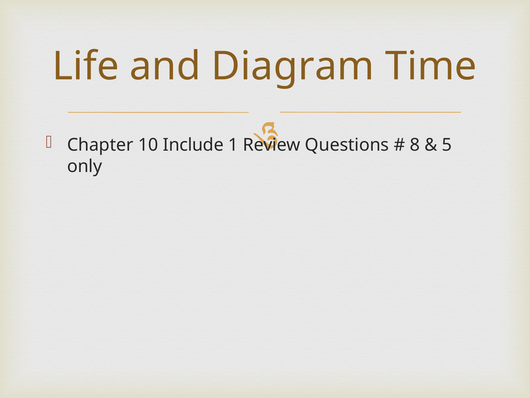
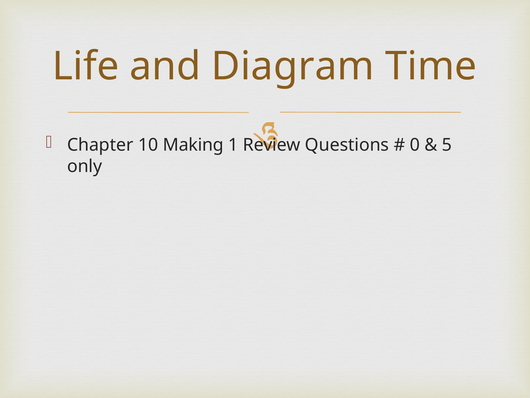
Include: Include -> Making (193, 145)
8: 8 -> 0 (415, 145)
